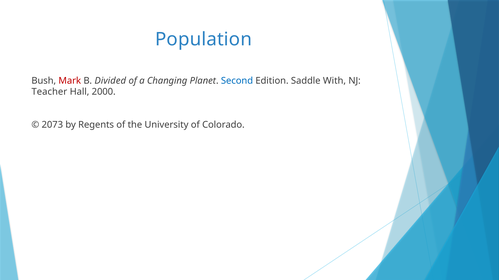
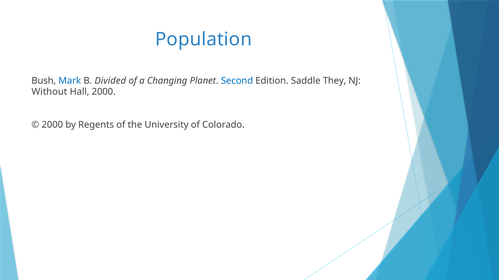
Mark colour: red -> blue (70, 81)
With: With -> They (335, 81)
Teacher: Teacher -> Without (49, 92)
2073: 2073 -> 2000 (52, 125)
